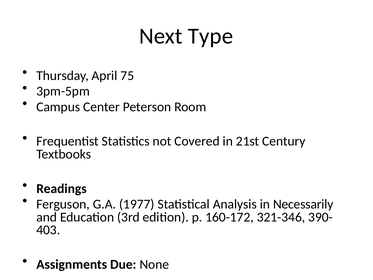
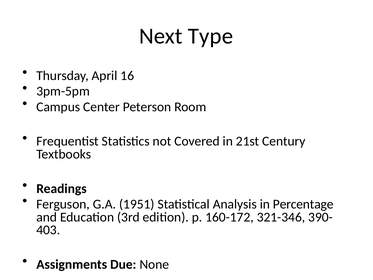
75: 75 -> 16 (127, 76)
1977: 1977 -> 1951 (137, 204)
Necessarily: Necessarily -> Percentage (303, 204)
